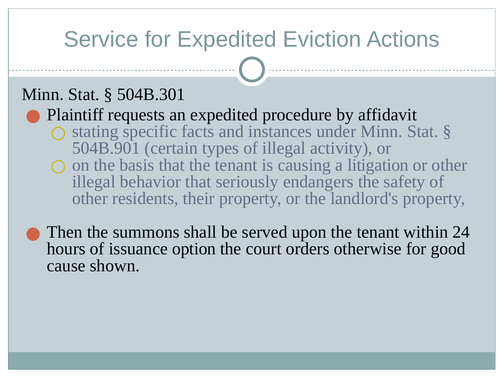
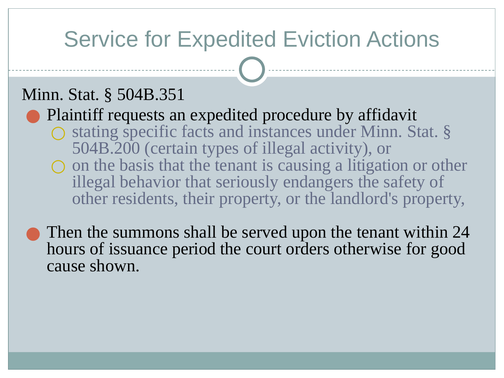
504B.301: 504B.301 -> 504B.351 (151, 94)
504B.901: 504B.901 -> 504B.200 (106, 148)
option: option -> period (194, 249)
